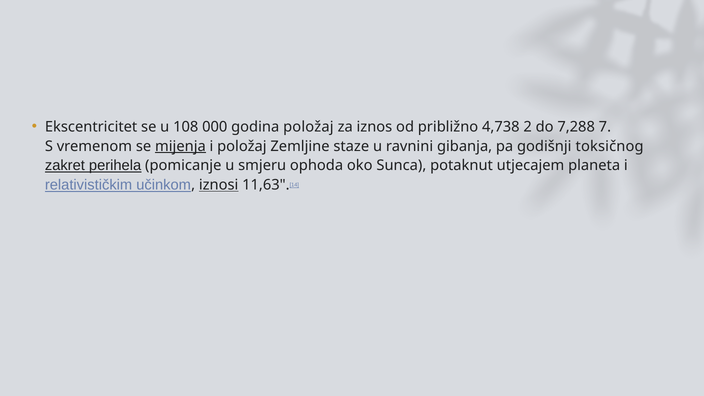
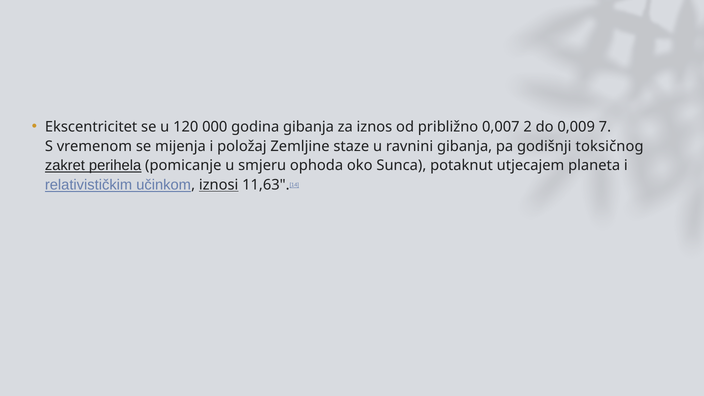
108: 108 -> 120 (186, 127)
godina položaj: položaj -> gibanja (308, 127)
4,738: 4,738 -> 0,007 (501, 127)
7,288: 7,288 -> 0,009 (576, 127)
mijenja underline: present -> none (180, 146)
